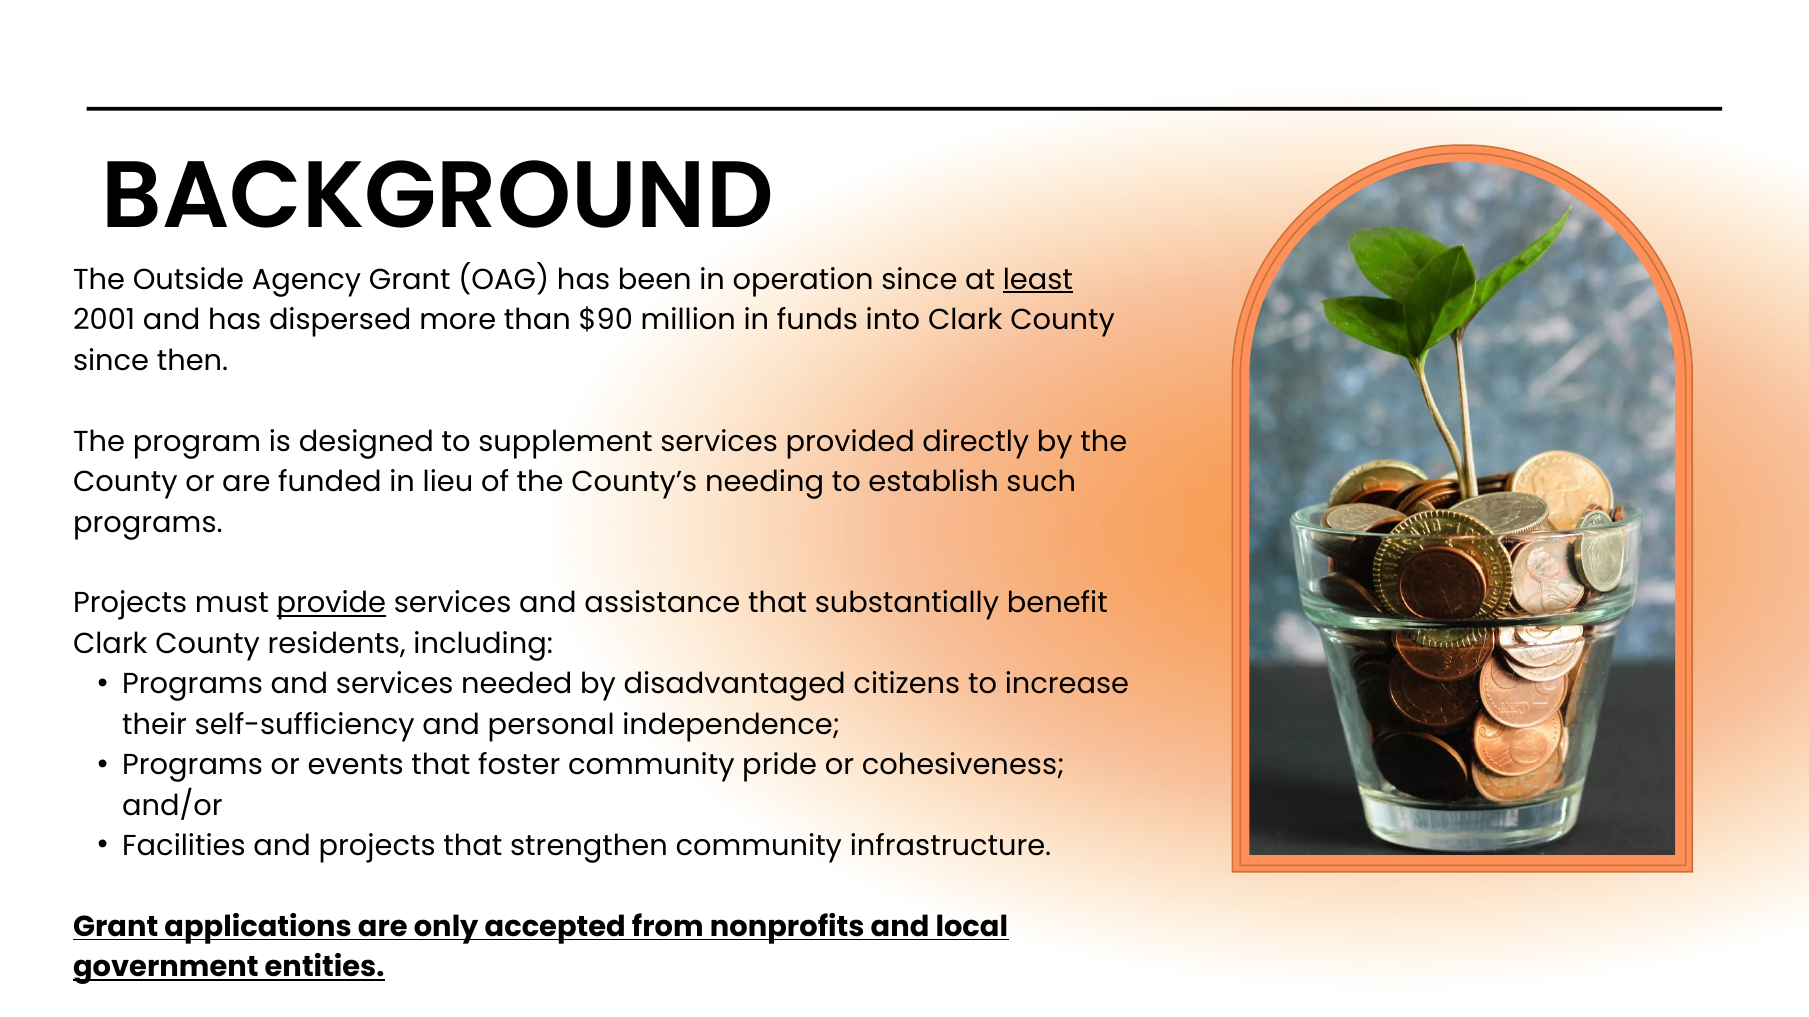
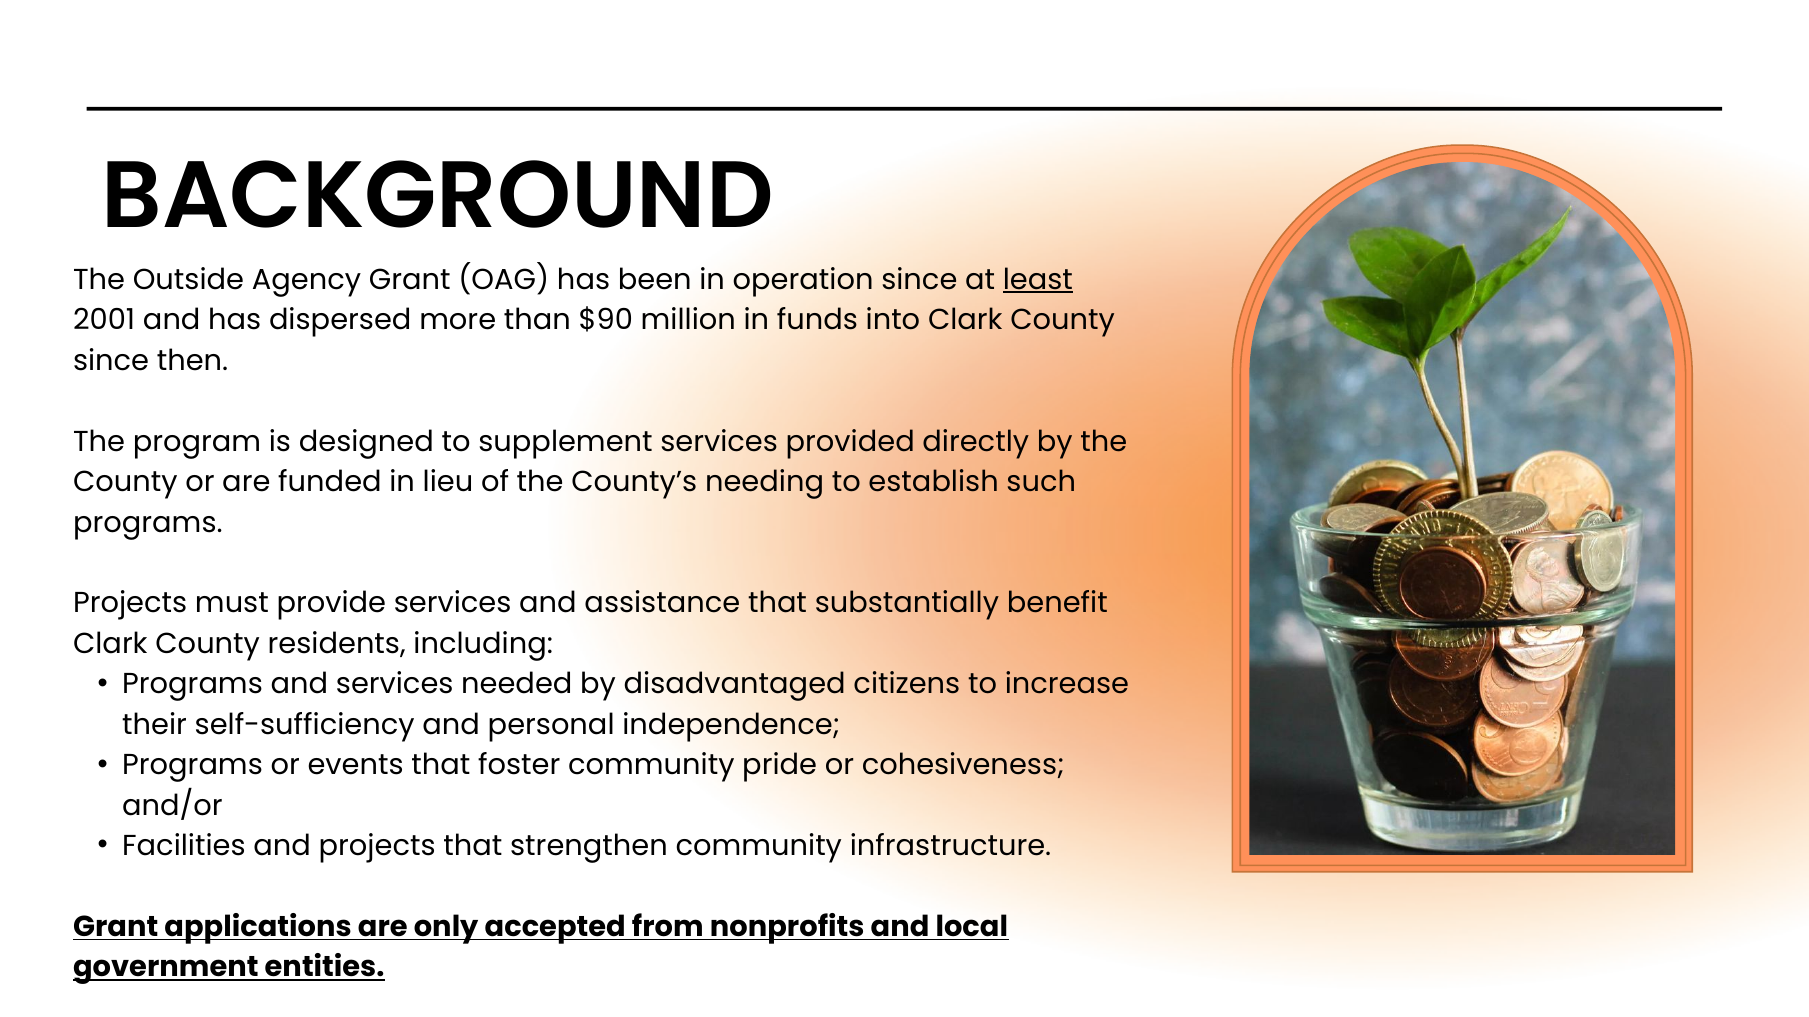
provide underline: present -> none (331, 604)
